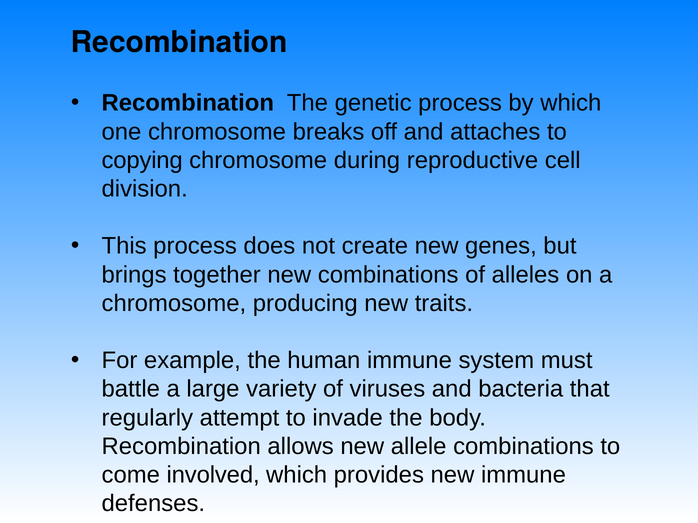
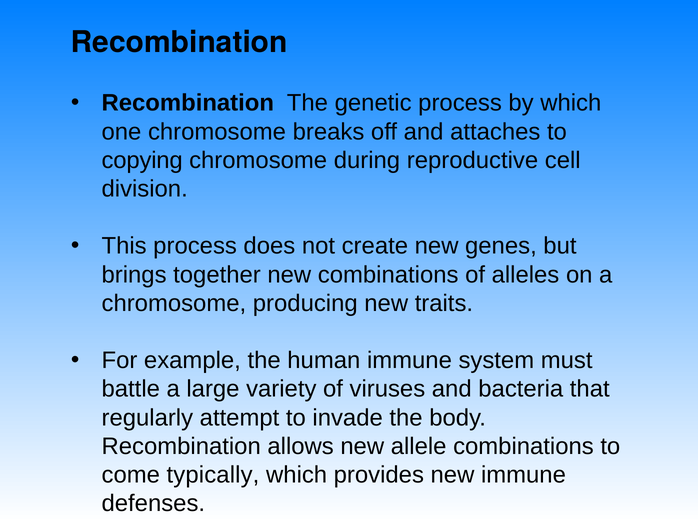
involved: involved -> typically (213, 475)
